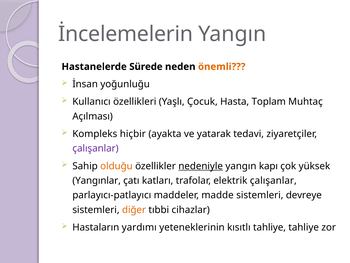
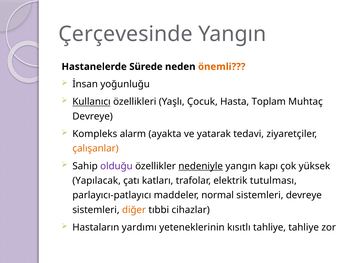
İncelemelerin: İncelemelerin -> Çerçevesinde (126, 34)
Kullanıcı underline: none -> present (92, 102)
Açılması: Açılması -> Devreye (93, 116)
hiçbir: hiçbir -> alarm (133, 134)
çalışanlar colour: purple -> orange (95, 148)
olduğu colour: orange -> purple (116, 166)
Yangınlar: Yangınlar -> Yapılacak (97, 180)
elektrik çalışanlar: çalışanlar -> tutulması (273, 180)
madde: madde -> normal (218, 195)
